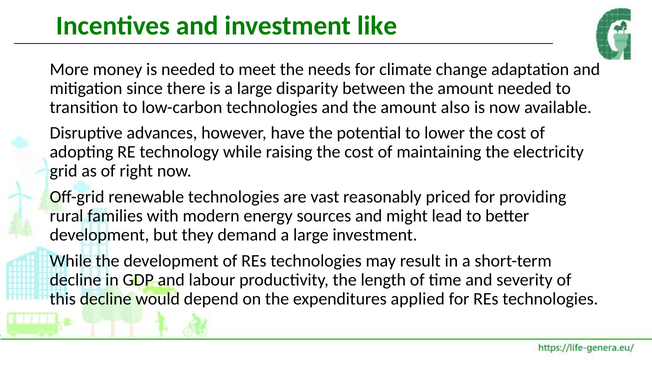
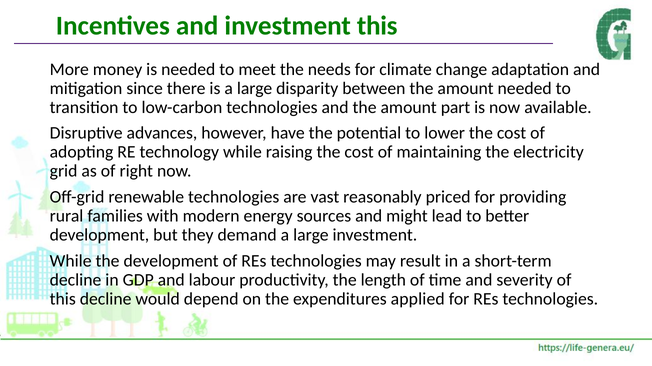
investment like: like -> this (377, 26)
also: also -> part (455, 108)
